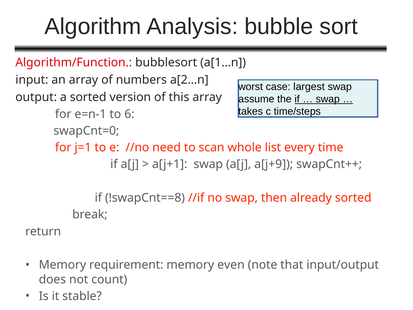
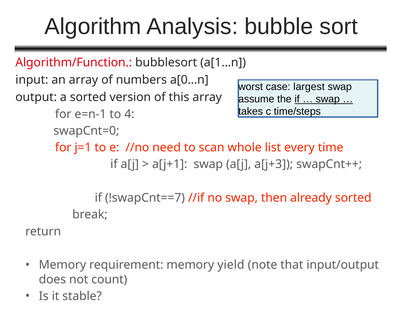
a[2…n: a[2…n -> a[0…n (189, 80)
6: 6 -> 4 (129, 114)
a[j+9: a[j+9 -> a[j+3 (274, 164)
!swapCnt==8: !swapCnt==8 -> !swapCnt==7 (145, 198)
even: even -> yield (231, 265)
